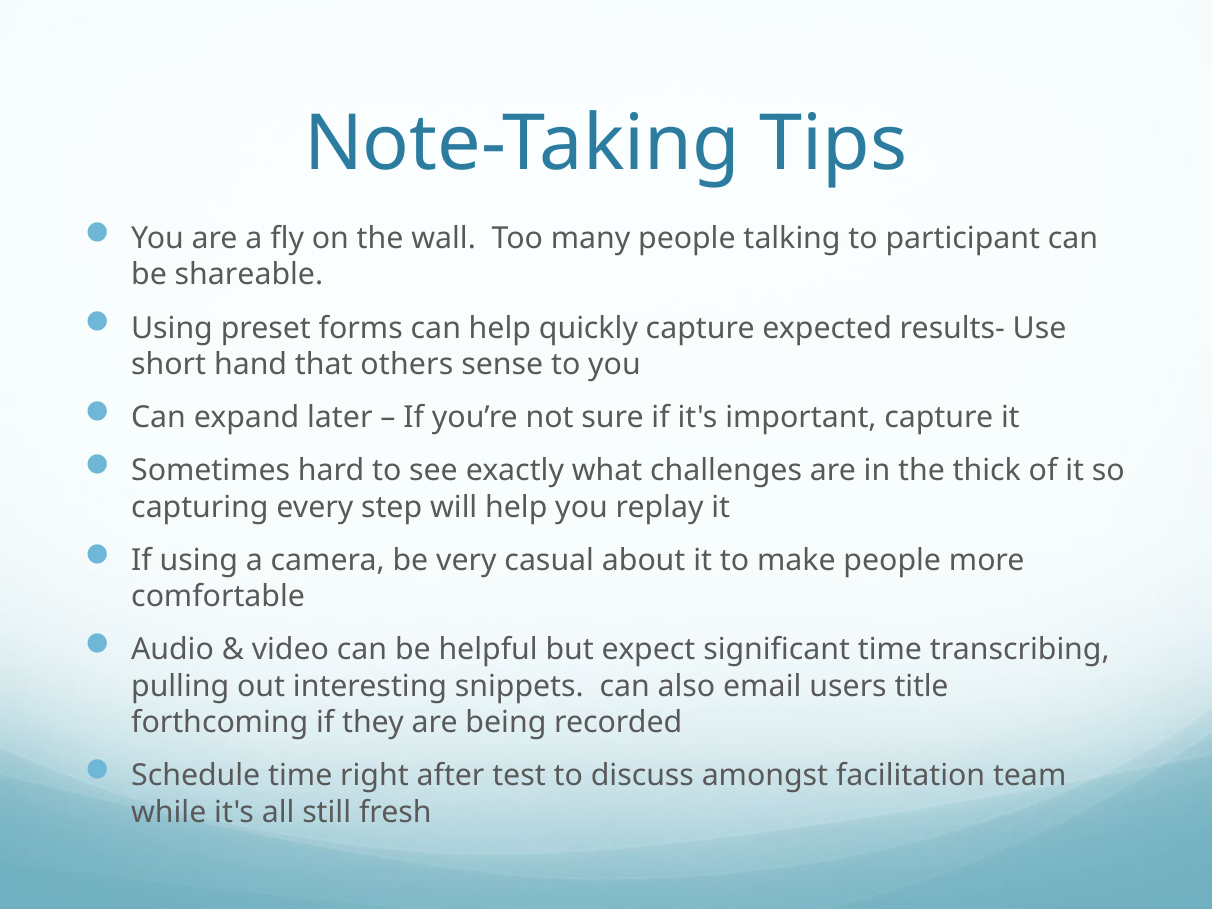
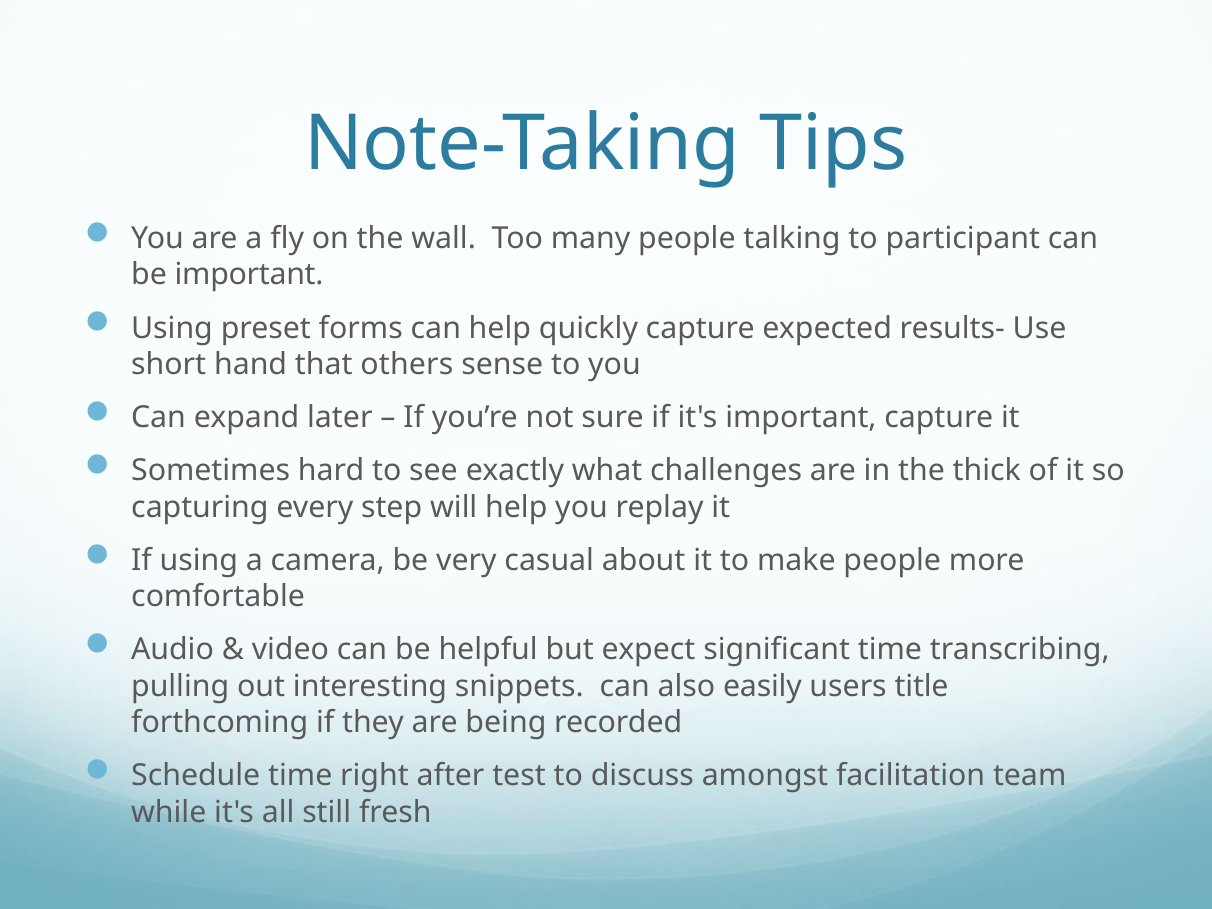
be shareable: shareable -> important (249, 275)
email: email -> easily (762, 686)
